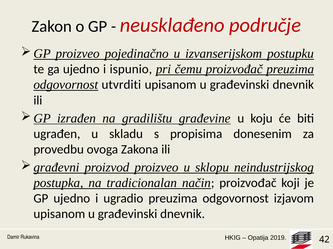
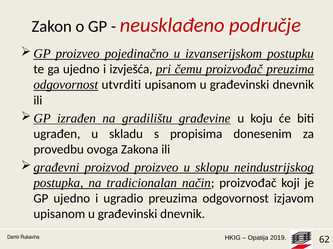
ispunio: ispunio -> izvješća (131, 69)
42: 42 -> 62 (324, 240)
